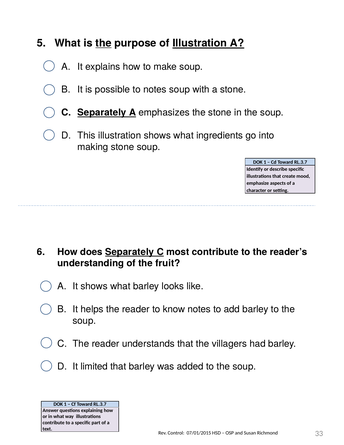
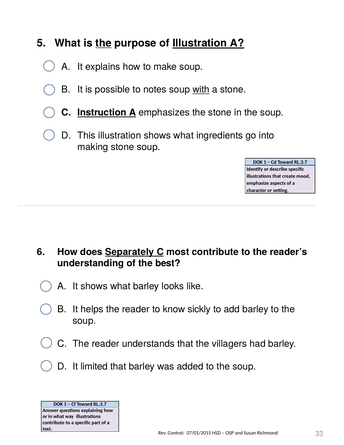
with underline: none -> present (201, 90)
C Separately: Separately -> Instruction (102, 113)
fruit: fruit -> best (168, 263)
know notes: notes -> sickly (199, 309)
